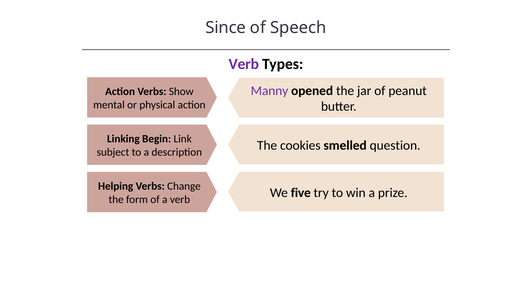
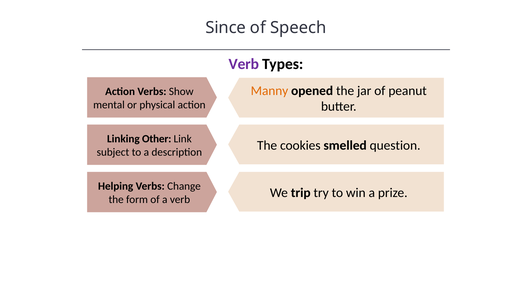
Manny colour: purple -> orange (269, 91)
Begin: Begin -> Other (157, 139)
five: five -> trip (301, 193)
